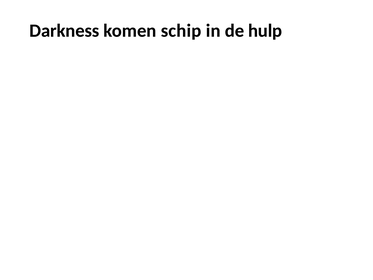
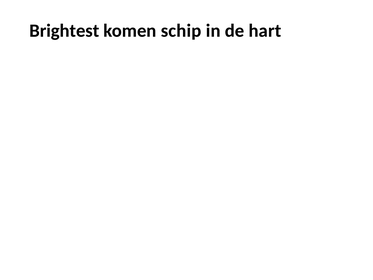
Darkness: Darkness -> Brightest (64, 31)
hulp: hulp -> hart (265, 31)
